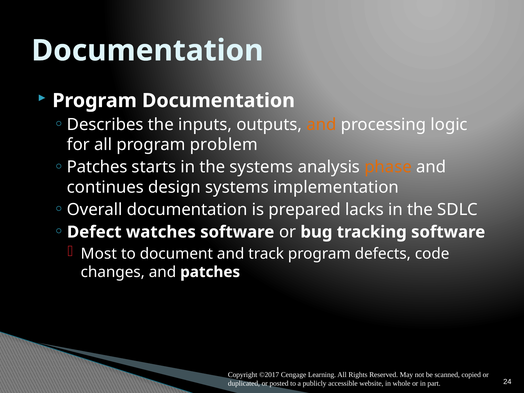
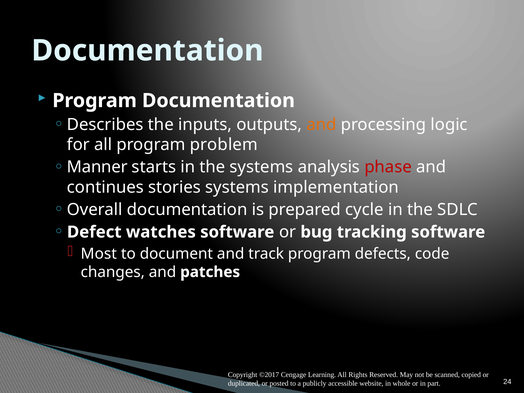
Patches: Patches -> Manner (97, 167)
phase colour: orange -> red (388, 167)
design: design -> stories (175, 187)
lacks: lacks -> cycle (364, 210)
